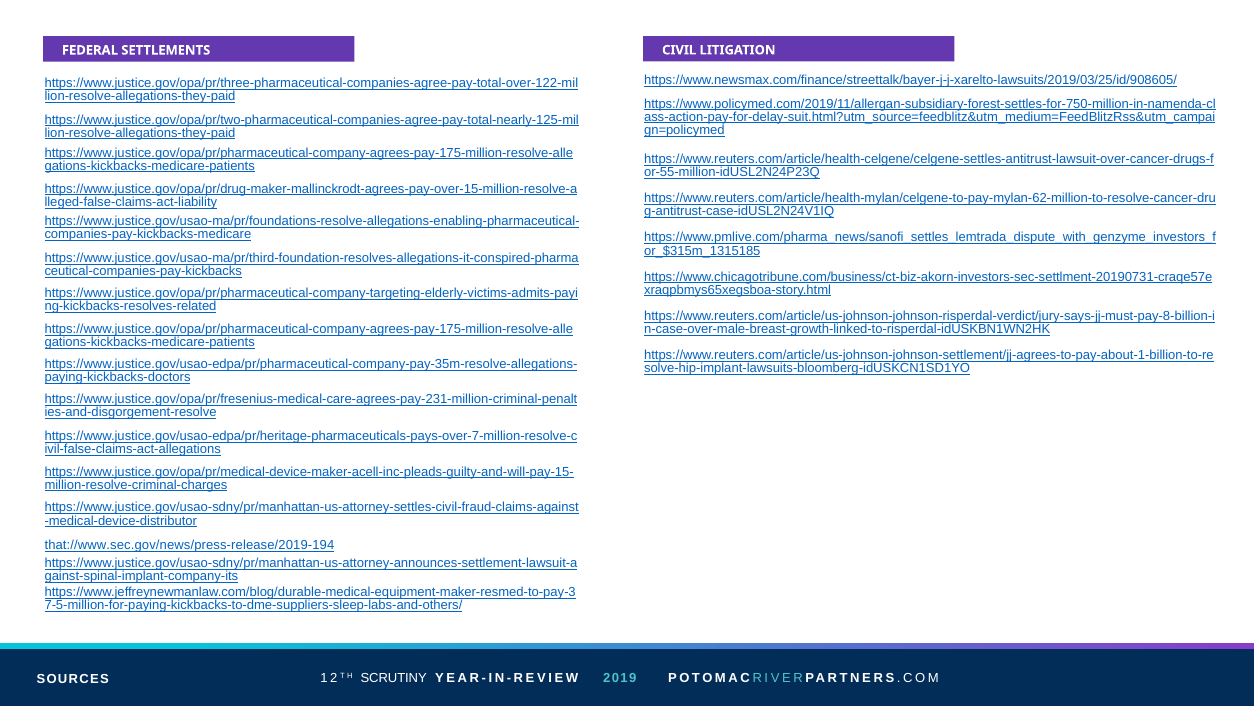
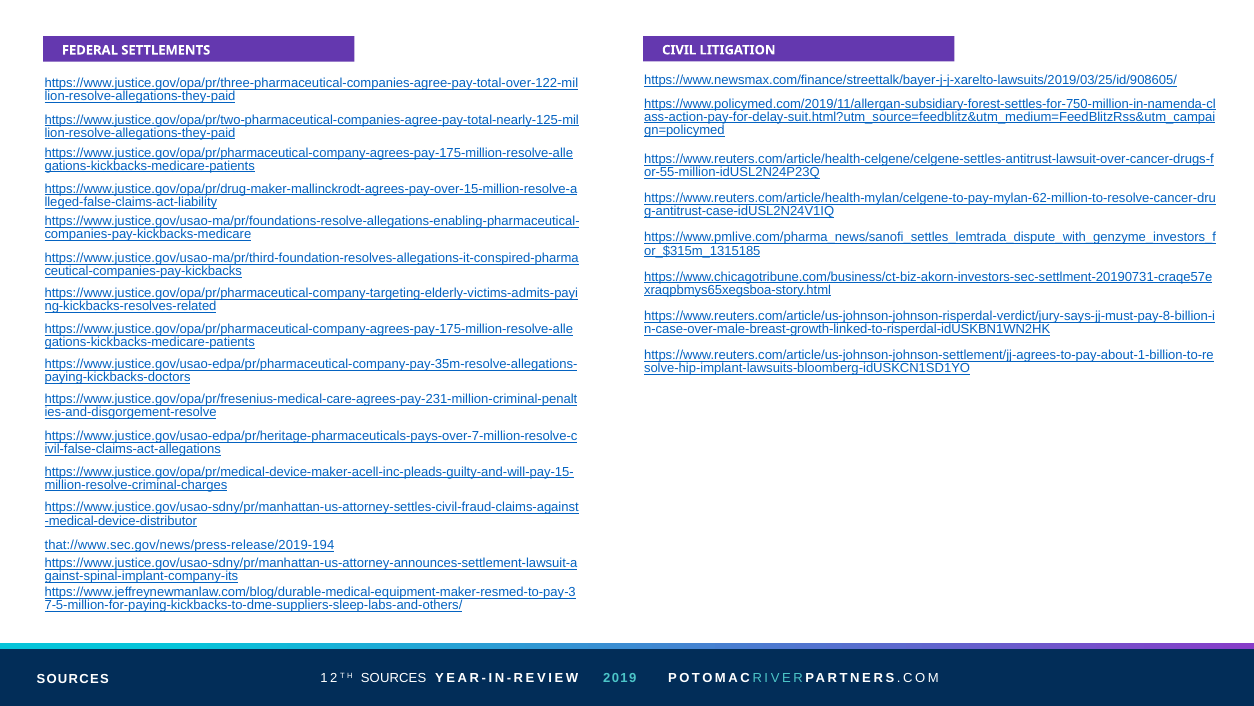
SCRUTINY: SCRUTINY -> SOURCES (394, 677)
